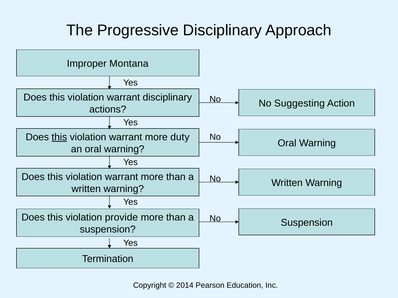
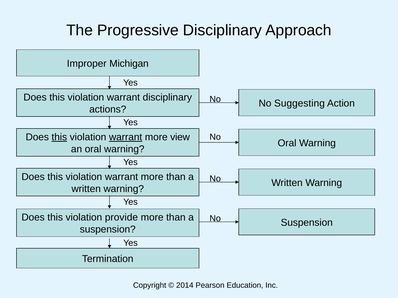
Montana: Montana -> Michigan (129, 64)
warrant underline: none -> present (126, 137)
duty: duty -> view (180, 137)
